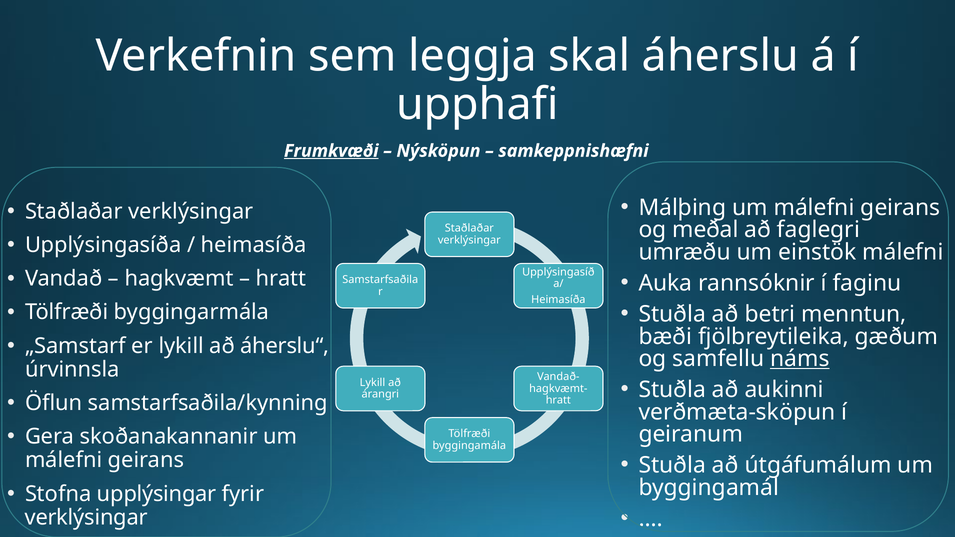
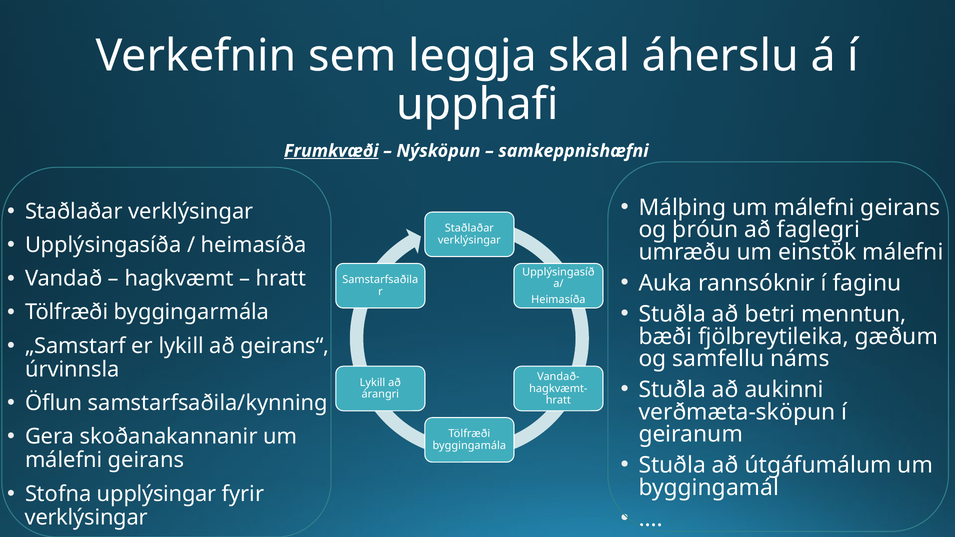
meðal: meðal -> þróun (705, 230)
áherslu“: áherslu“ -> geirans“ (285, 346)
náms underline: present -> none (800, 359)
